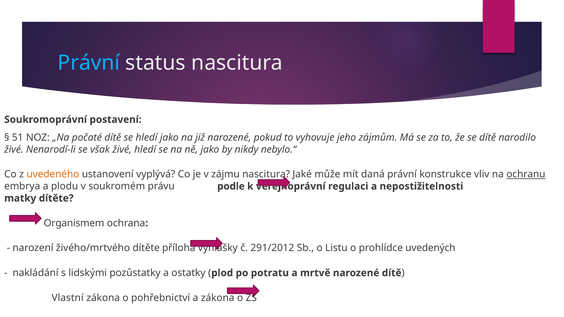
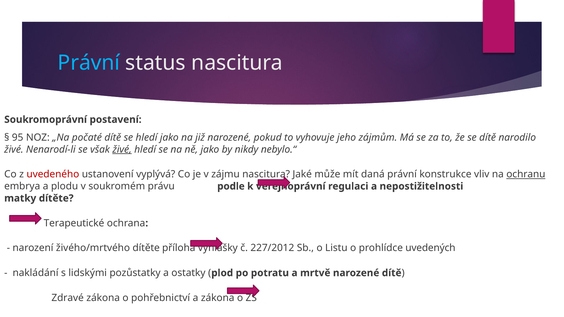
51: 51 -> 95 (18, 138)
živé underline: none -> present (122, 149)
uvedeného colour: orange -> red (53, 174)
Organismem: Organismem -> Terapeutické (74, 223)
291/2012: 291/2012 -> 227/2012 (272, 248)
Vlastní: Vlastní -> Zdravé (68, 298)
